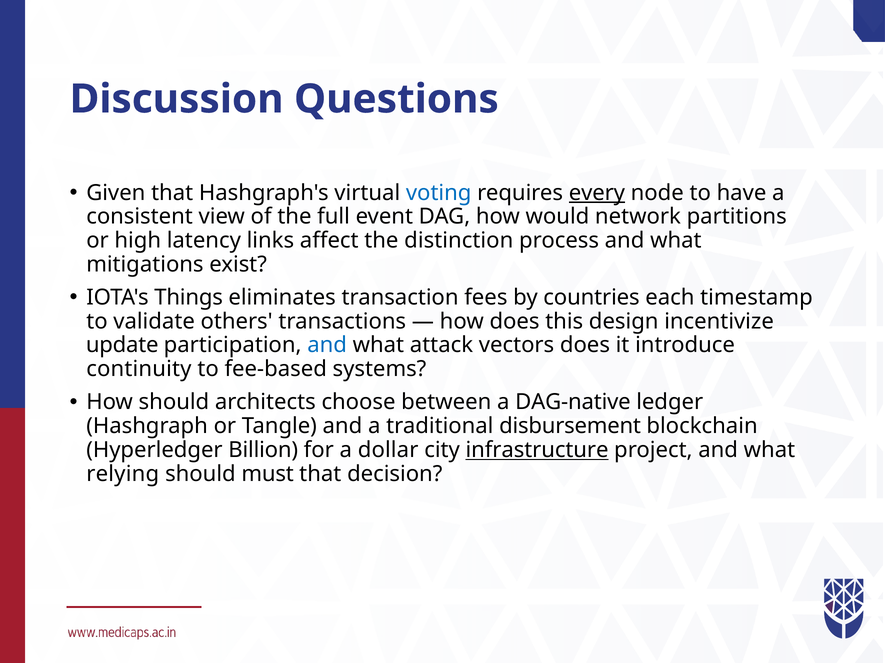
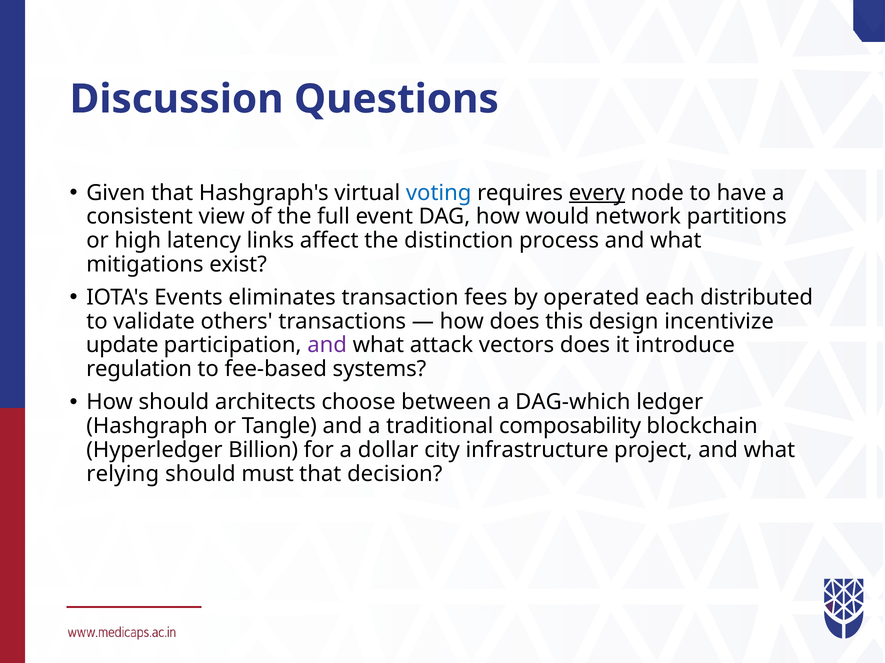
Things: Things -> Events (188, 298)
countries: countries -> operated (591, 298)
timestamp: timestamp -> distributed (757, 298)
and colour: blue -> purple (327, 346)
continuity: continuity -> regulation (139, 369)
DAG-native: DAG-native -> DAG-which (573, 403)
disbursement: disbursement -> composability (570, 427)
infrastructure underline: present -> none (537, 450)
